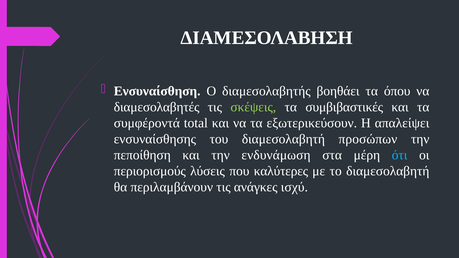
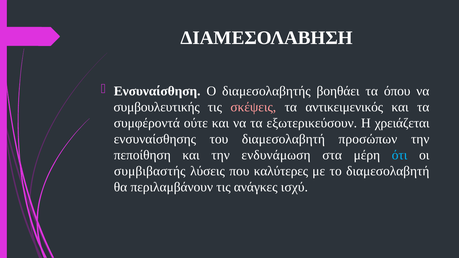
διαμεσολαβητές: διαμεσολαβητές -> συμβουλευτικής (157, 107)
σκέψεις colour: light green -> pink (253, 107)
συμβιβαστικές: συμβιβαστικές -> αντικειμενικός (344, 107)
total: total -> ούτε (196, 123)
απαλείψει: απαλείψει -> χρειάζεται (402, 123)
περιορισμούς: περιορισμούς -> συμβιβαστής (150, 171)
